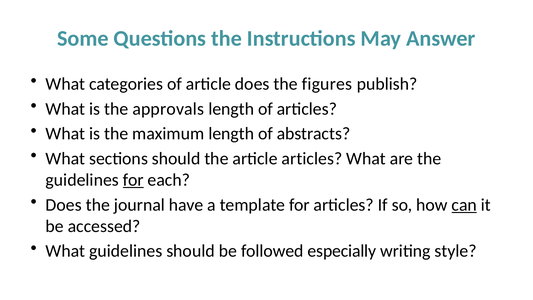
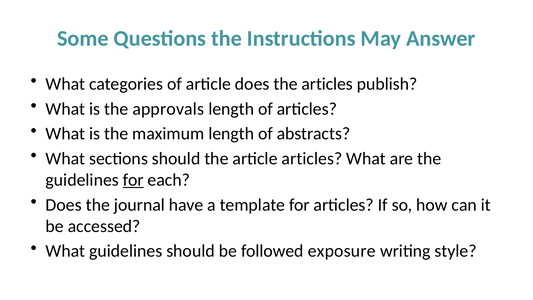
the figures: figures -> articles (327, 84)
can underline: present -> none (464, 205)
especially: especially -> exposure (342, 251)
